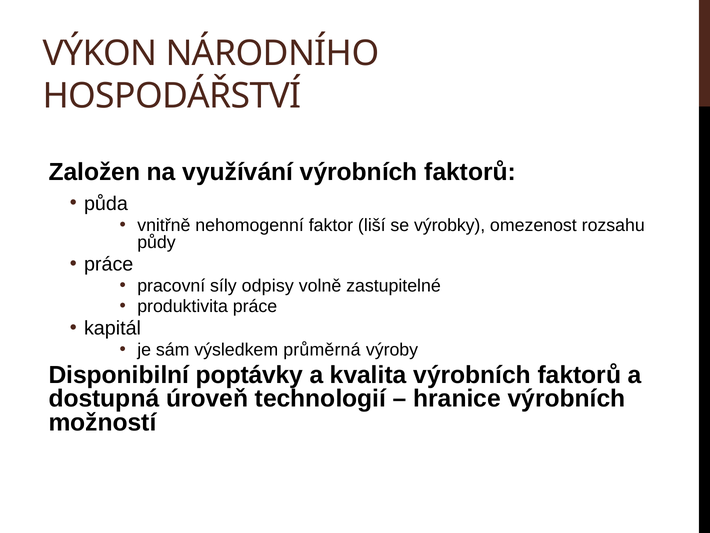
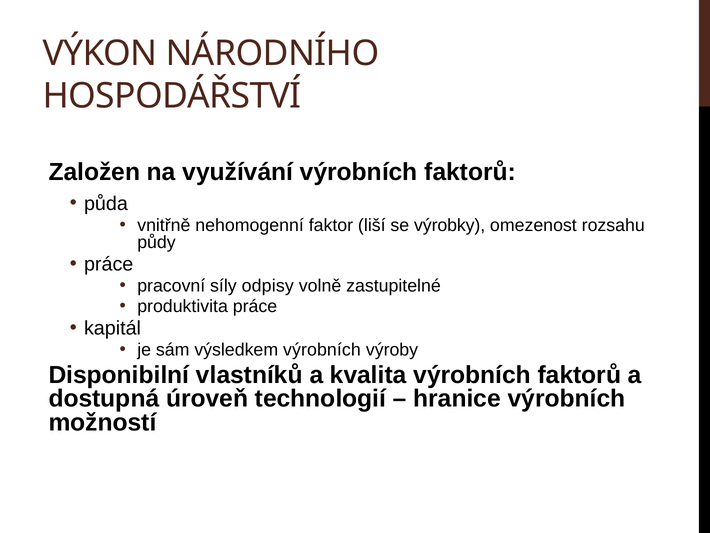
výsledkem průměrná: průměrná -> výrobních (322, 350)
poptávky: poptávky -> vlastníků (249, 375)
